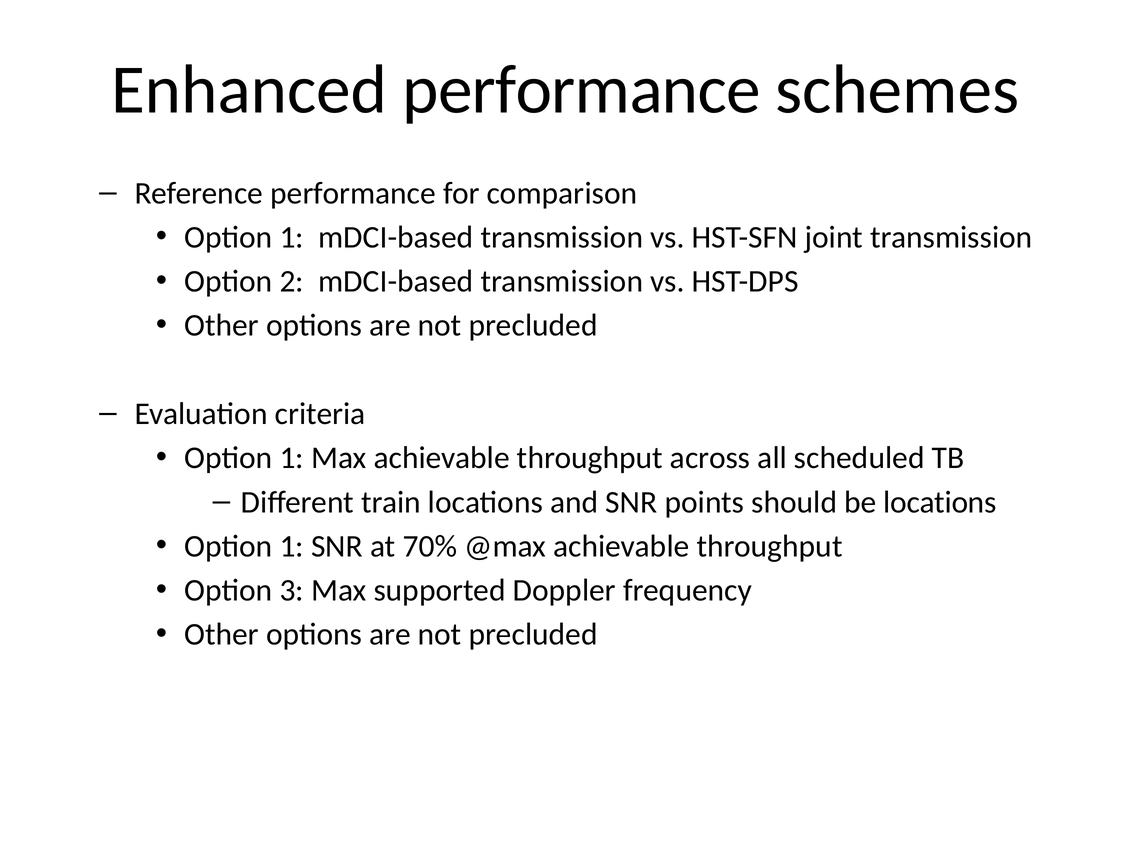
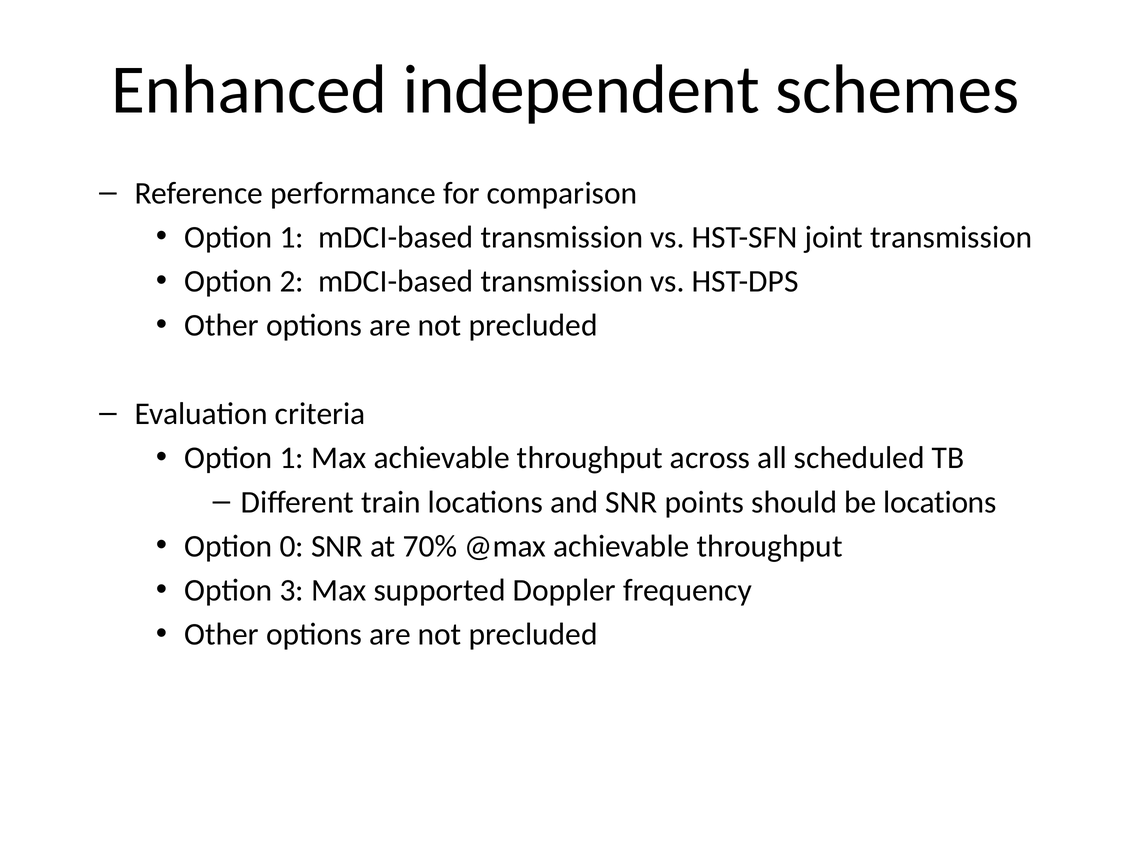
Enhanced performance: performance -> independent (581, 90)
1: 1 -> 0 (292, 546)
